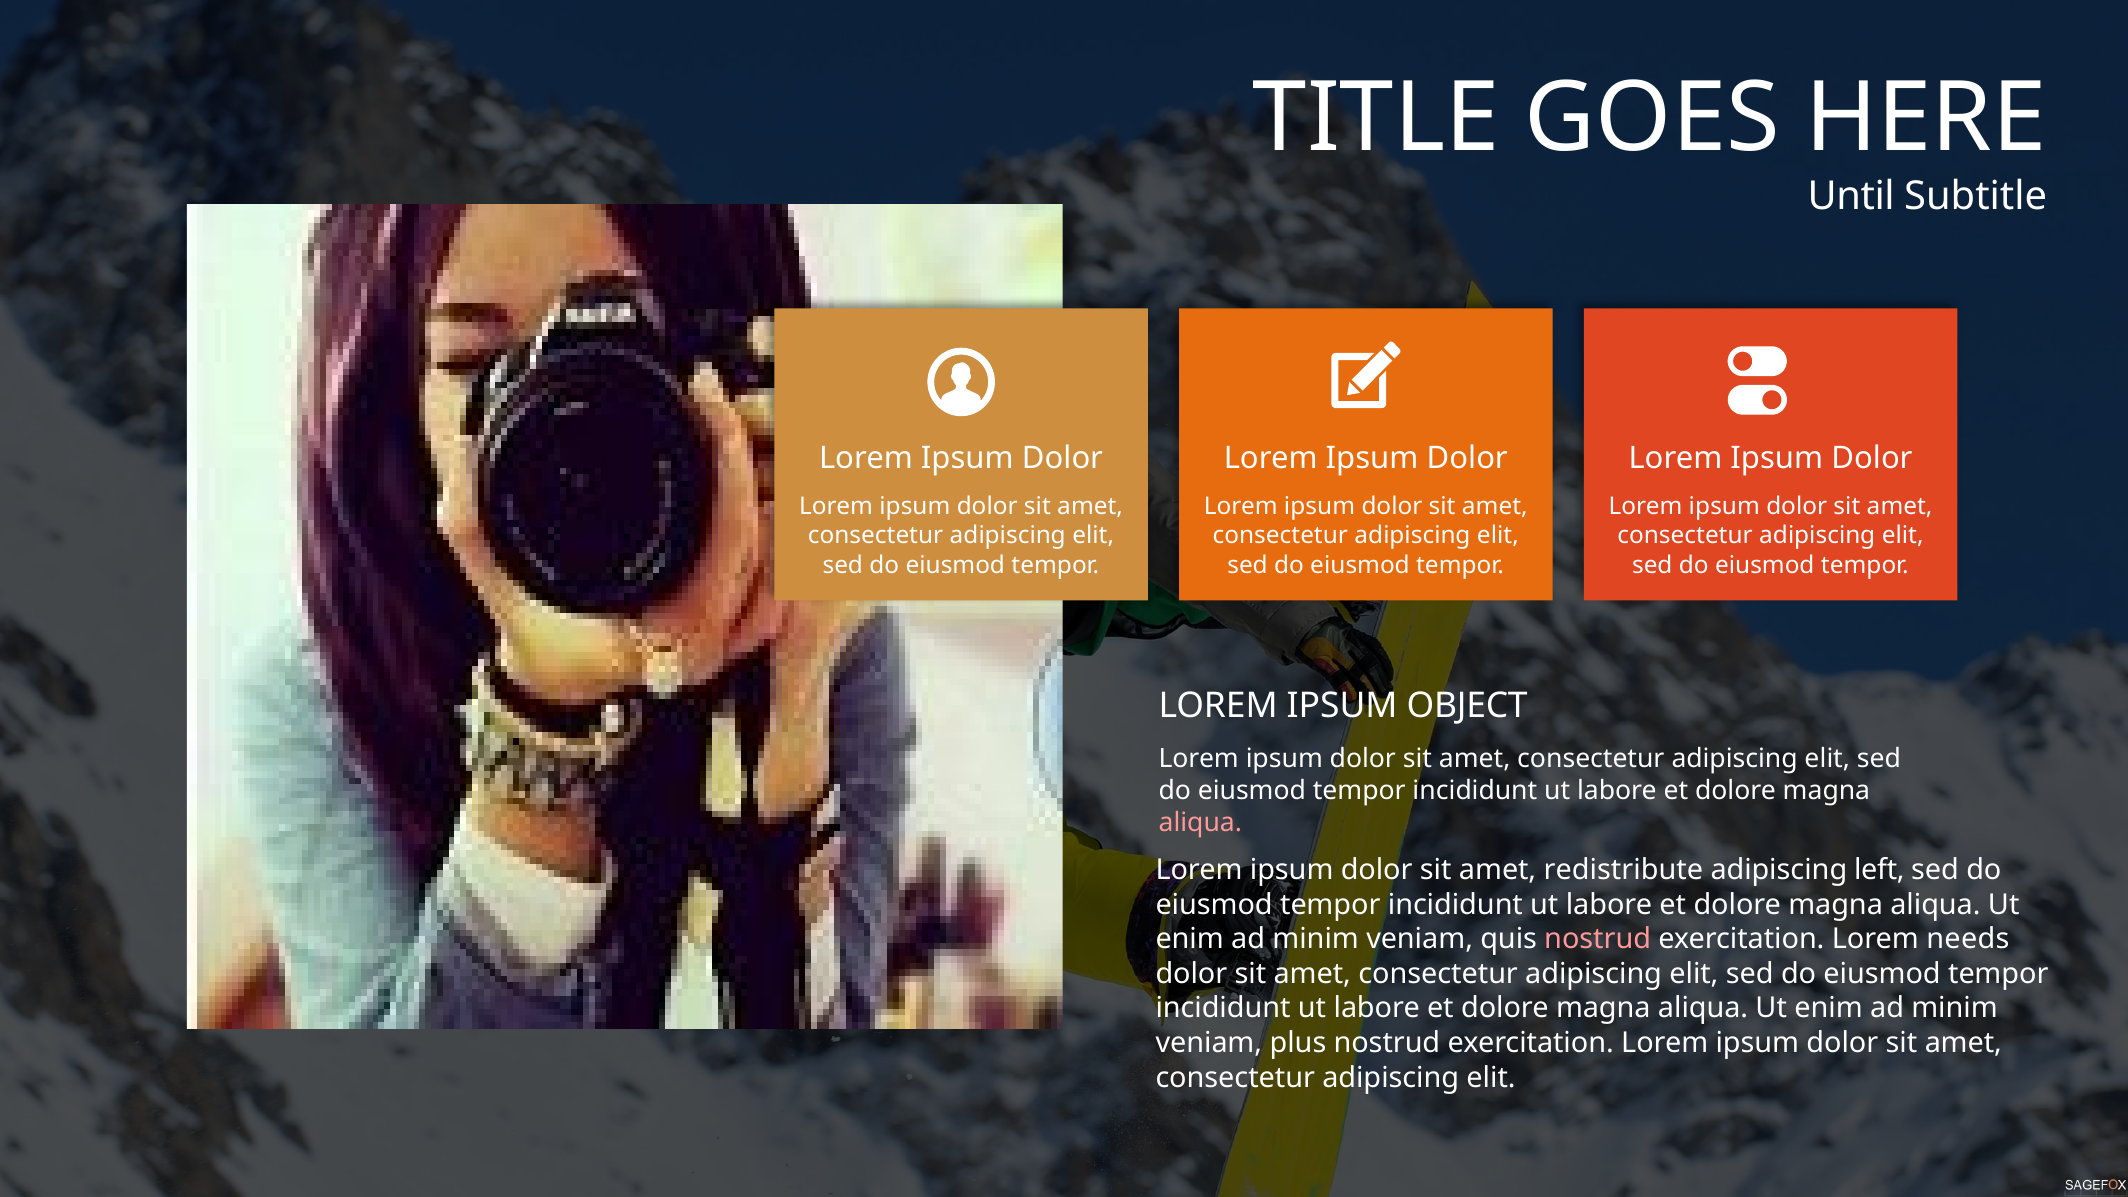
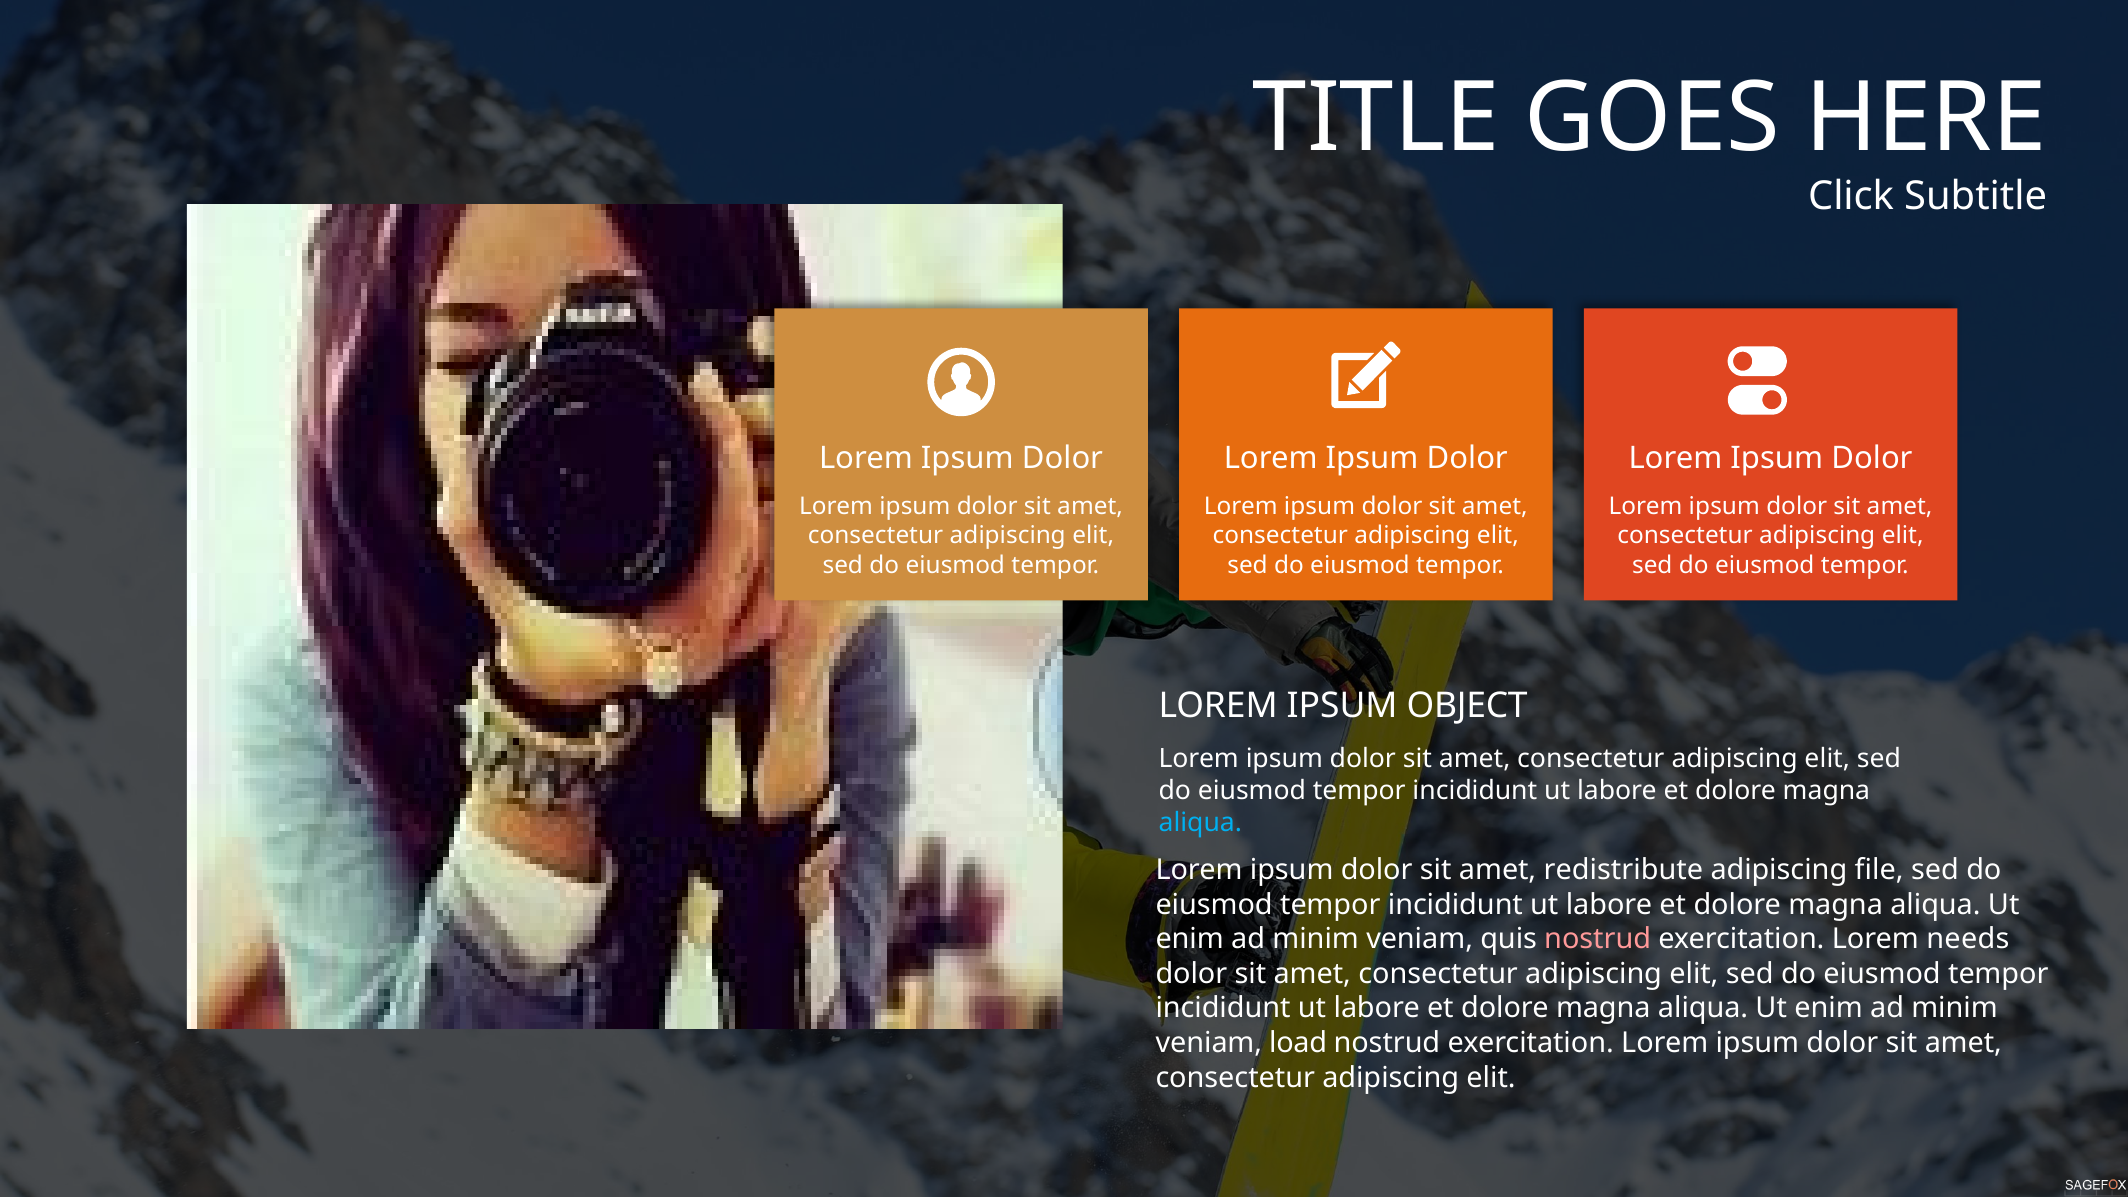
Until: Until -> Click (1851, 197)
aliqua colour: pink -> light blue (1200, 822)
left: left -> file (1879, 870)
plus: plus -> load (1298, 1043)
